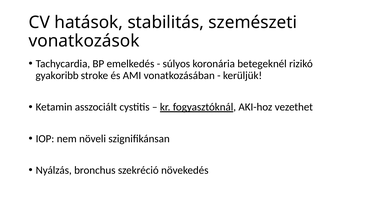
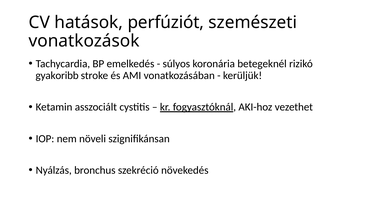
stabilitás: stabilitás -> perfúziót (166, 22)
